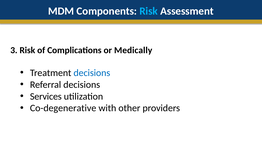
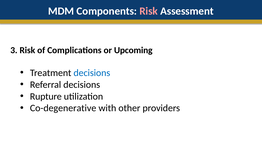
Risk colour: light blue -> pink (149, 11)
Medically: Medically -> Upcoming (133, 50)
Services: Services -> Rupture (46, 97)
